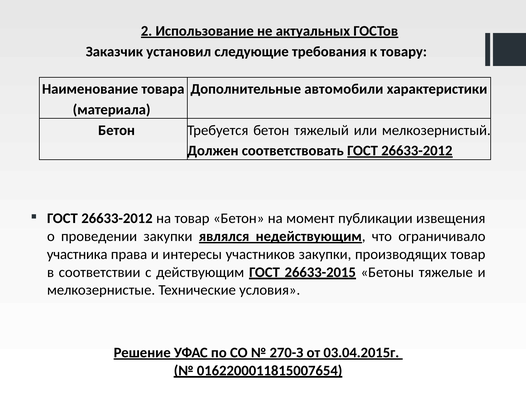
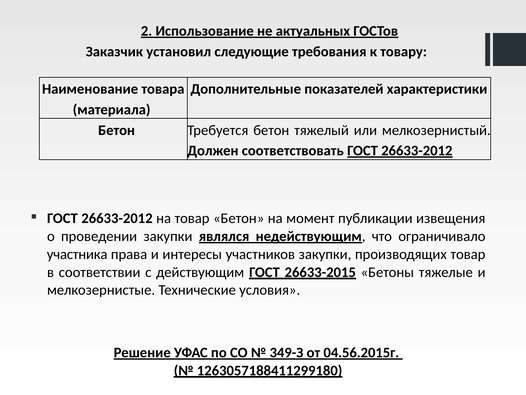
автомобили: автомобили -> показателей (344, 89)
270-З: 270-З -> 349-З (286, 352)
03.04.2015г: 03.04.2015г -> 04.56.2015г (361, 352)
0162200011815007654: 0162200011815007654 -> 1263057188411299180 (270, 370)
